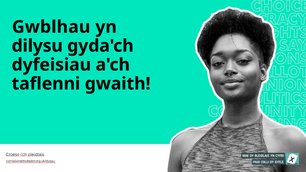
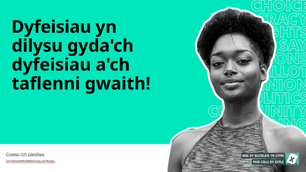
Gwblhau: Gwblhau -> Dyfeisiau (51, 27)
